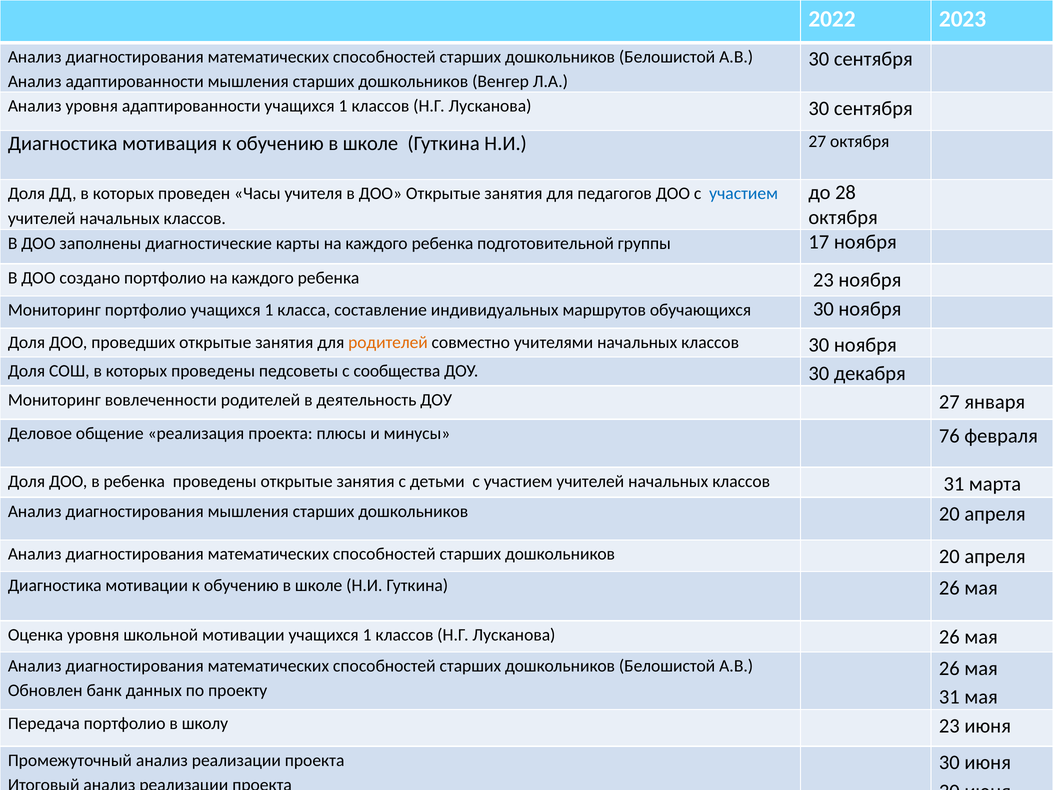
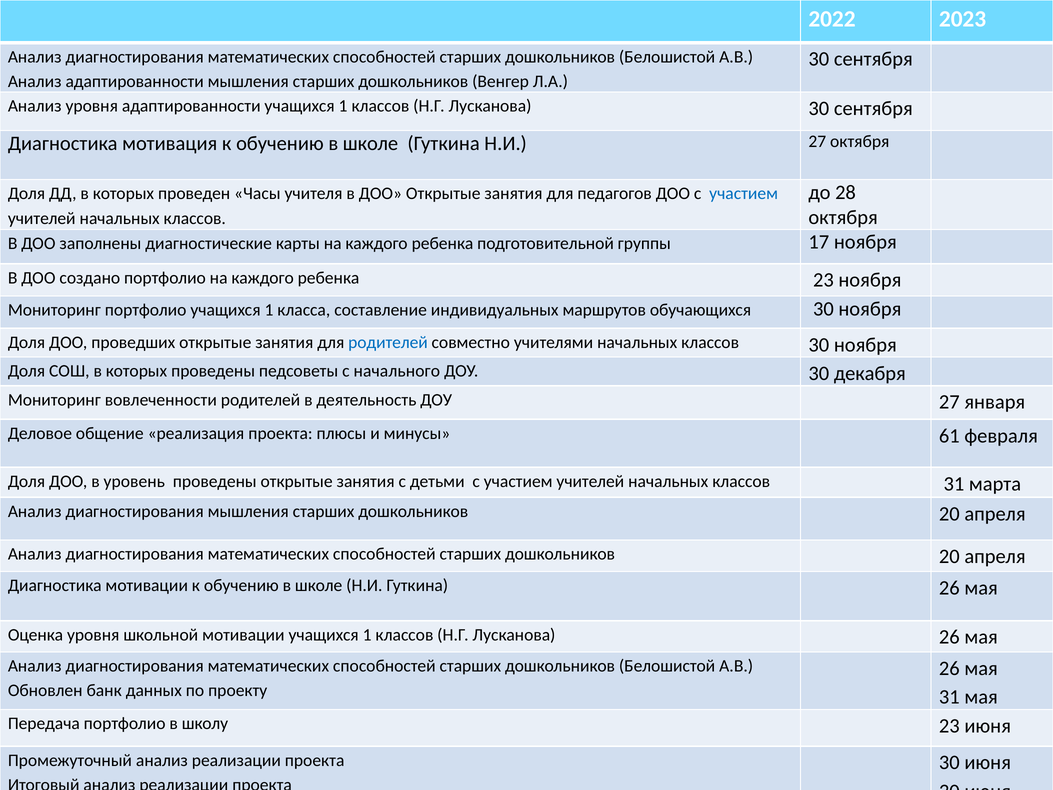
родителей colour: orange -> blue (388, 342)
сообщества: сообщества -> начального (397, 371)
76: 76 -> 61 (949, 436)
в ребенка: ребенка -> уровень (134, 481)
